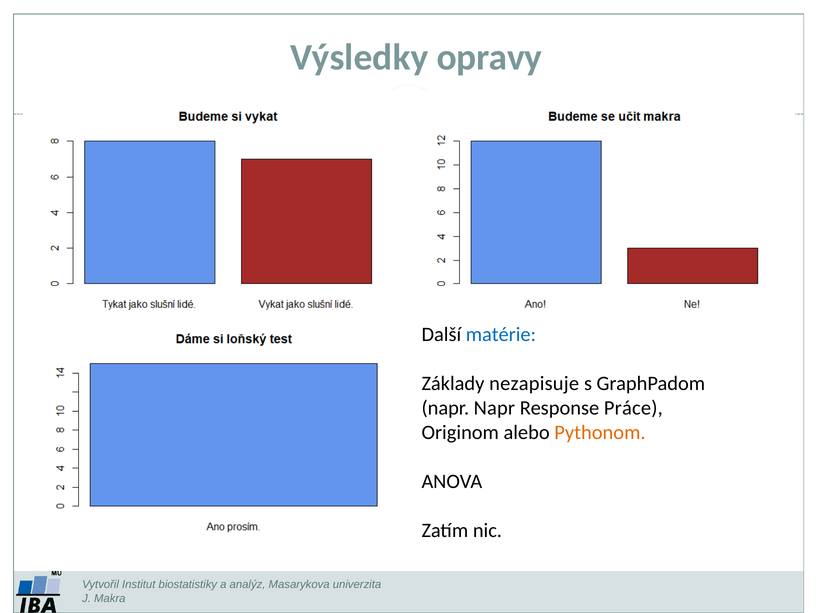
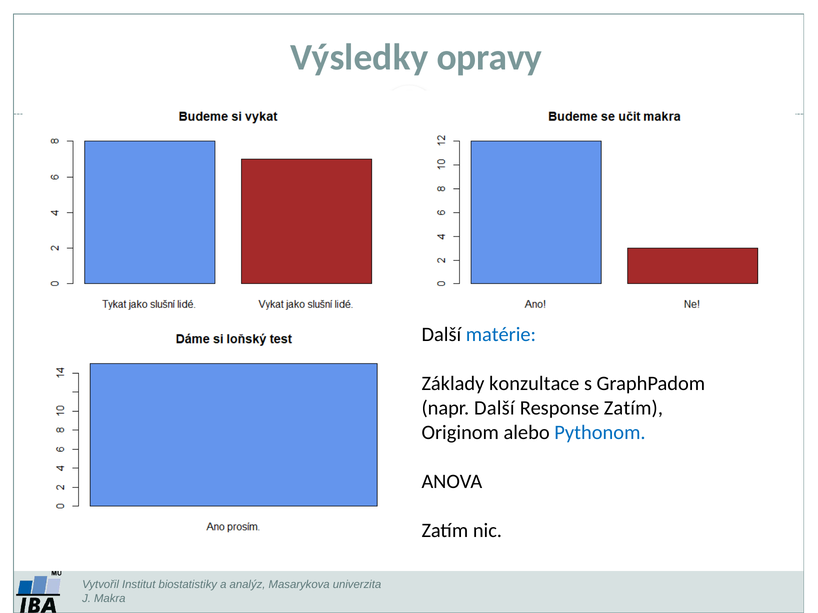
nezapisuje: nezapisuje -> konzultace (534, 384)
napr Napr: Napr -> Další (494, 408)
Response Práce: Práce -> Zatím (633, 408)
Pythonom colour: orange -> blue (600, 433)
